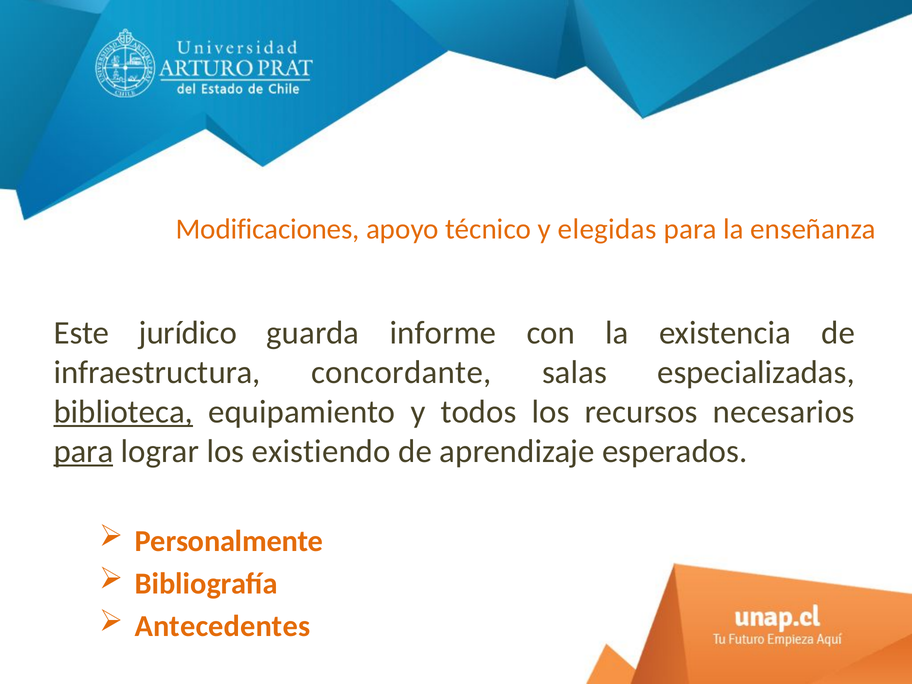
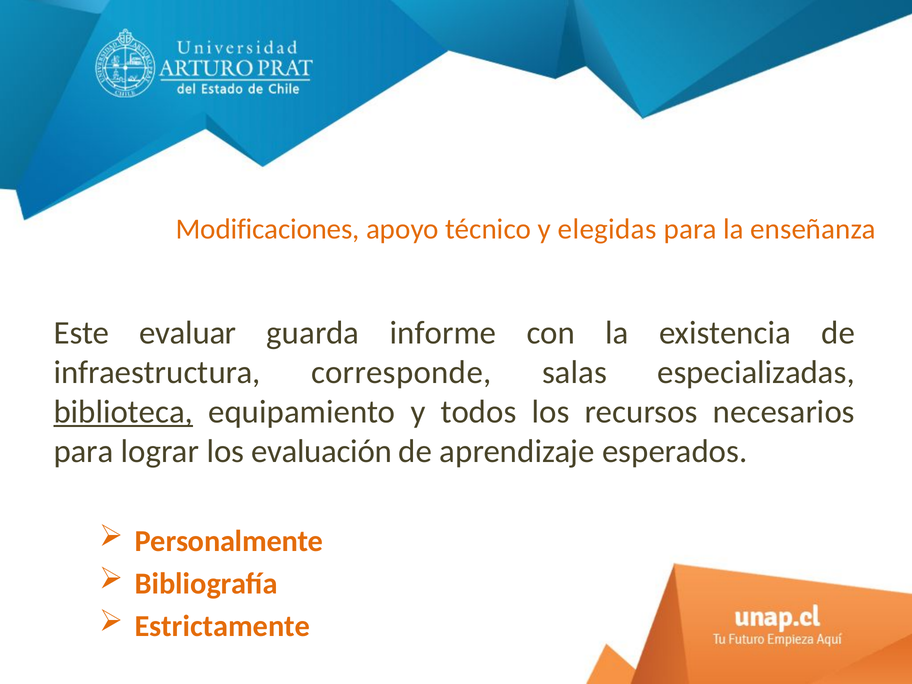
jurídico: jurídico -> evaluar (188, 333)
concordante: concordante -> corresponde (401, 372)
para underline: present -> none (83, 451)
existiendo: existiendo -> evaluación (321, 451)
Antecedentes: Antecedentes -> Estrictamente (222, 626)
